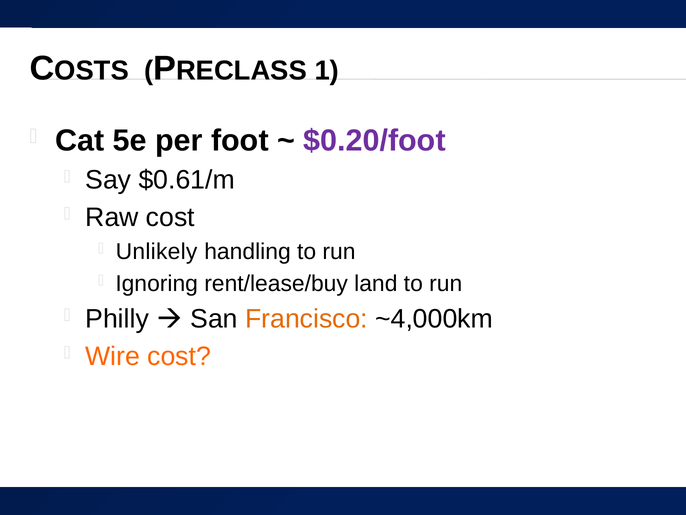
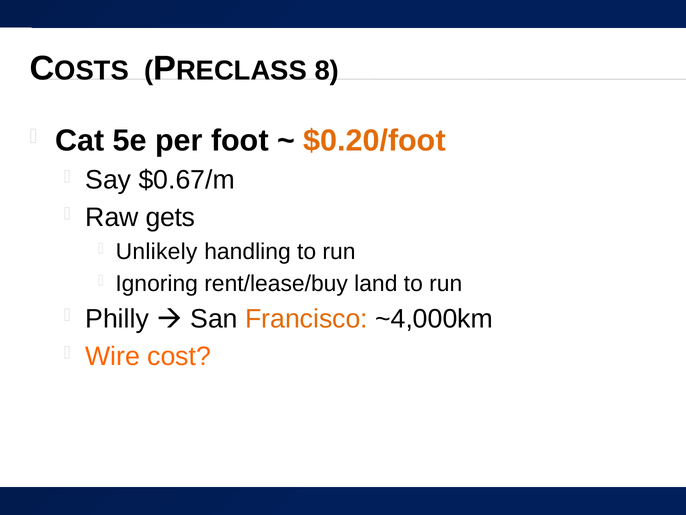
1: 1 -> 8 (327, 70)
$0.20/foot colour: purple -> orange (375, 140)
$0.61/m: $0.61/m -> $0.67/m (187, 180)
Raw cost: cost -> gets (171, 217)
